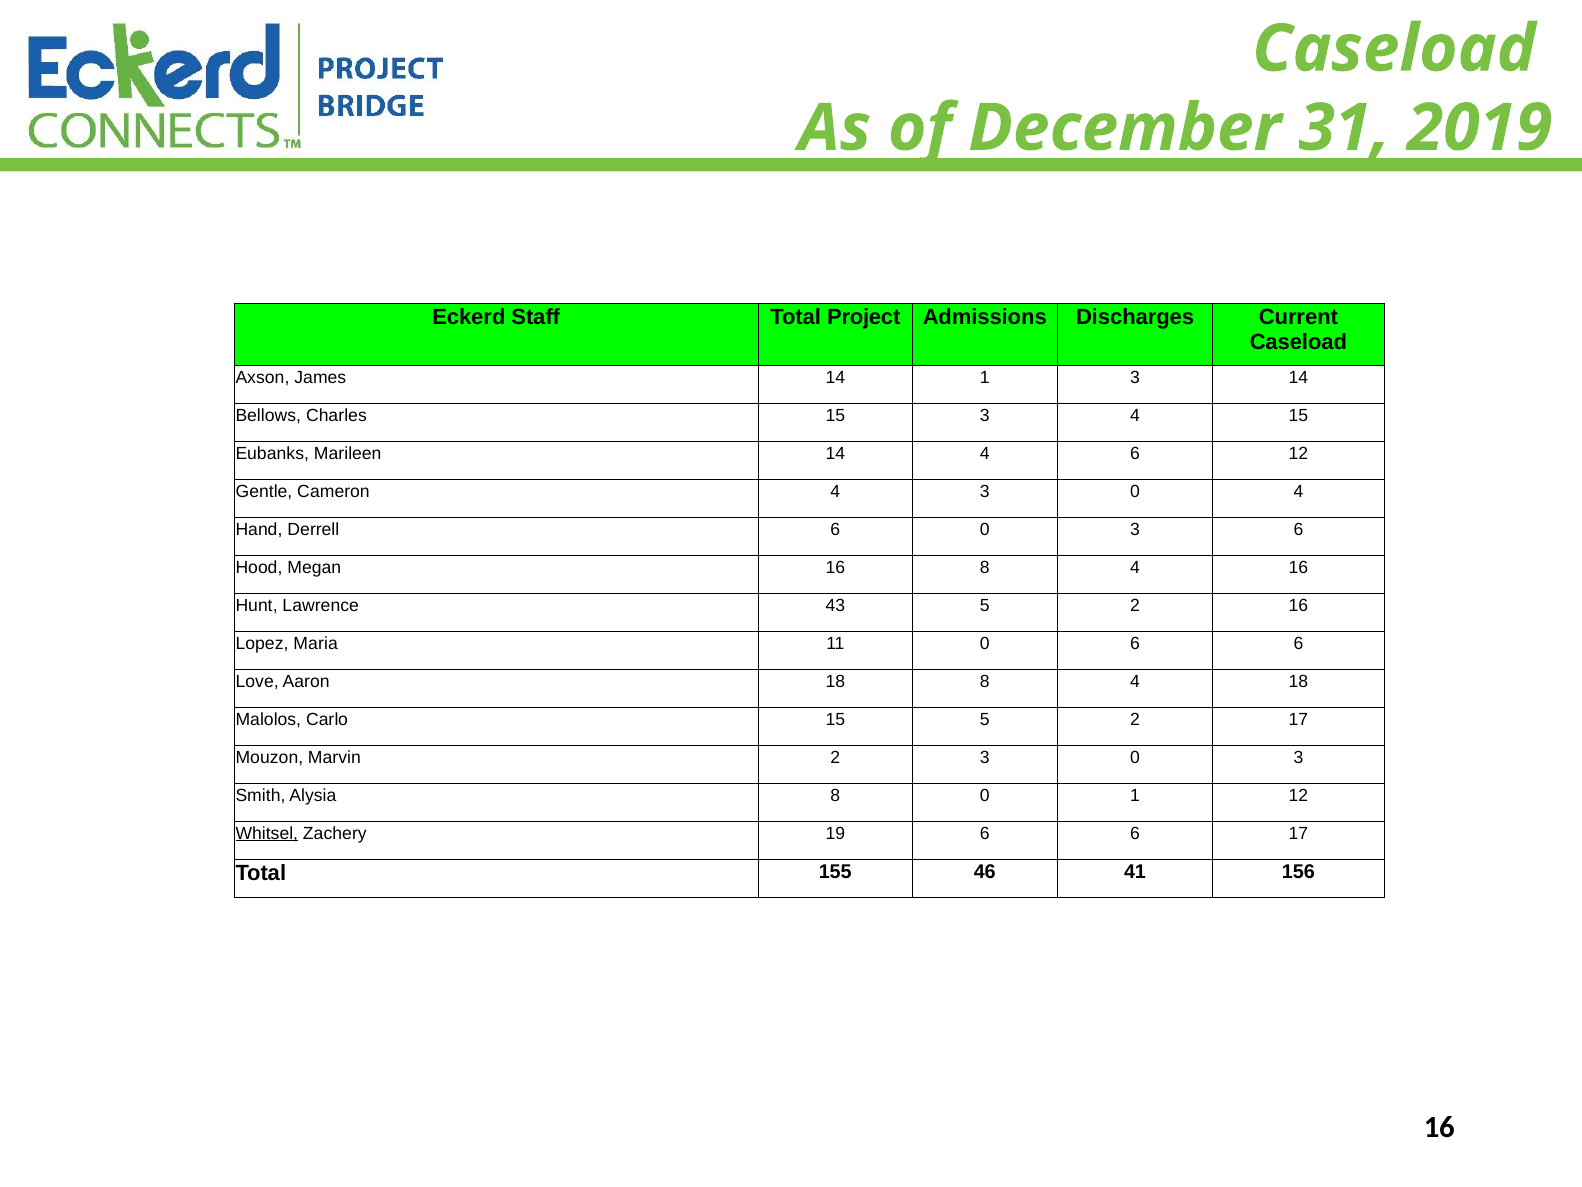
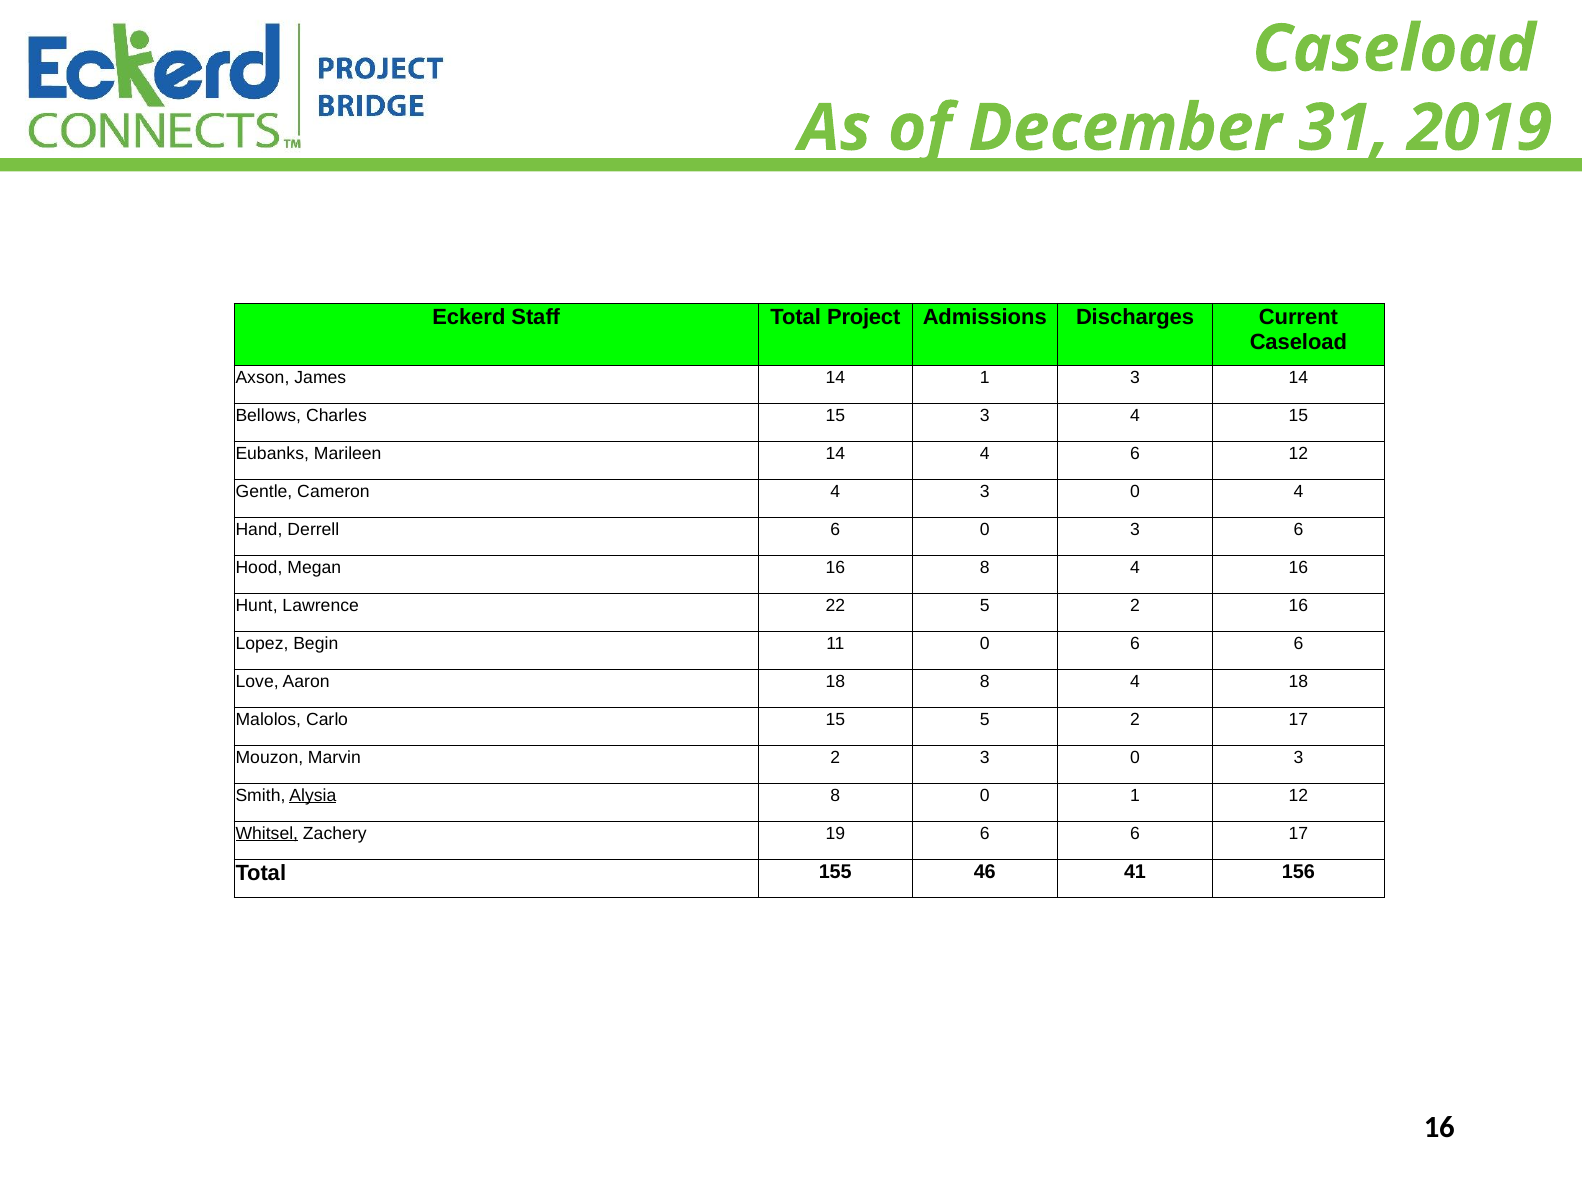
43: 43 -> 22 (835, 605)
Maria: Maria -> Begin (316, 643)
Alysia underline: none -> present (313, 795)
